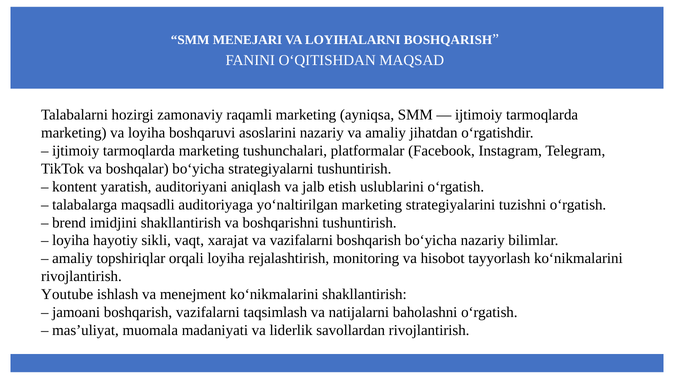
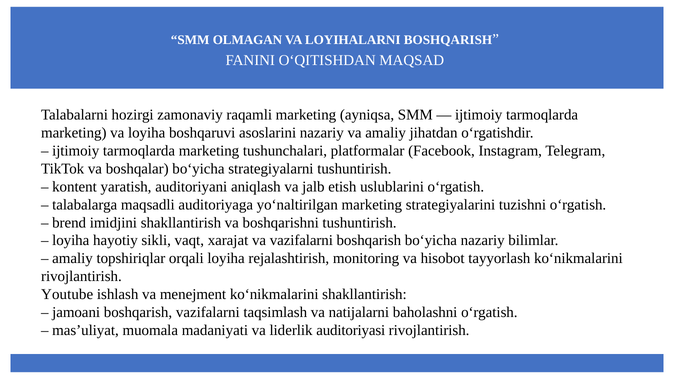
MENEJARI: MENEJARI -> OLMAGAN (247, 40)
savollardan: savollardan -> auditoriyasi (351, 330)
